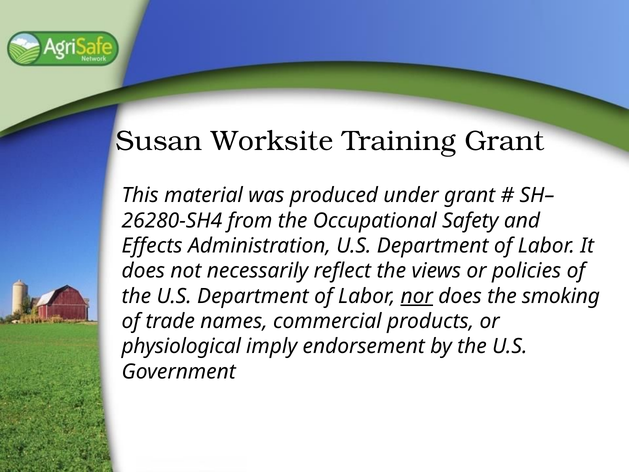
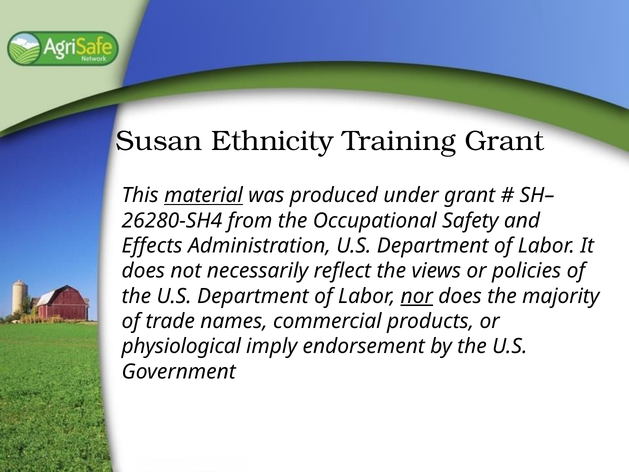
Worksite: Worksite -> Ethnicity (272, 141)
material underline: none -> present (204, 195)
smoking: smoking -> majority (561, 296)
